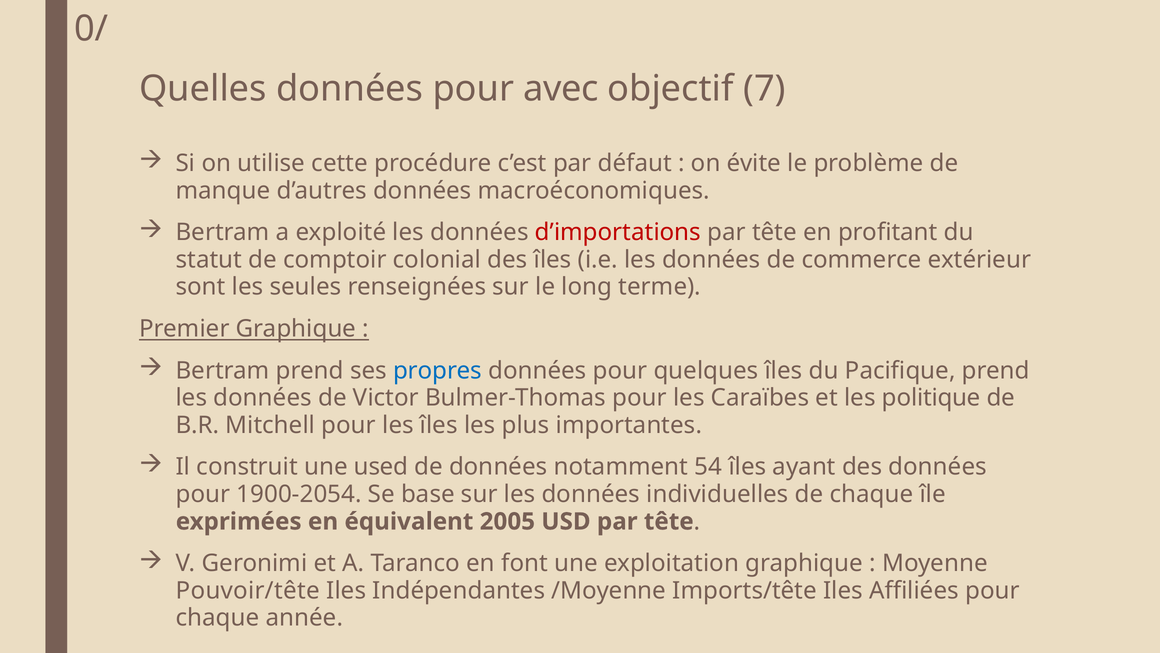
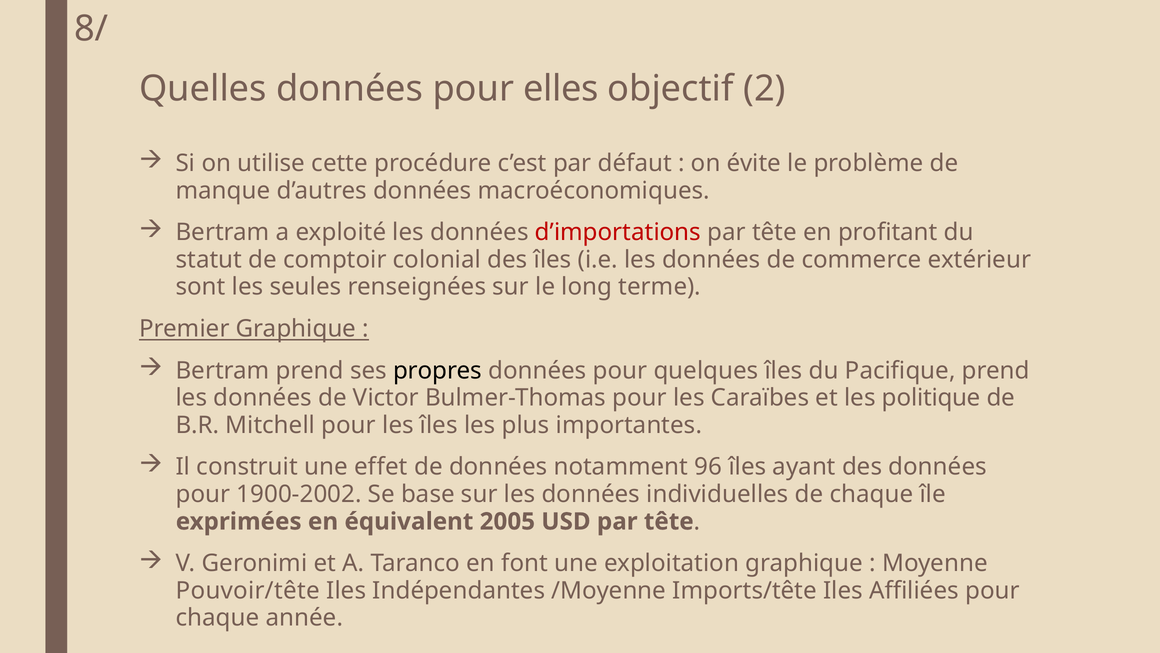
0/: 0/ -> 8/ (91, 29)
avec: avec -> elles (561, 89)
7: 7 -> 2 (764, 89)
propres colour: blue -> black (438, 370)
used: used -> effet (381, 467)
54: 54 -> 96 (708, 467)
1900-2054: 1900-2054 -> 1900-2002 (299, 494)
